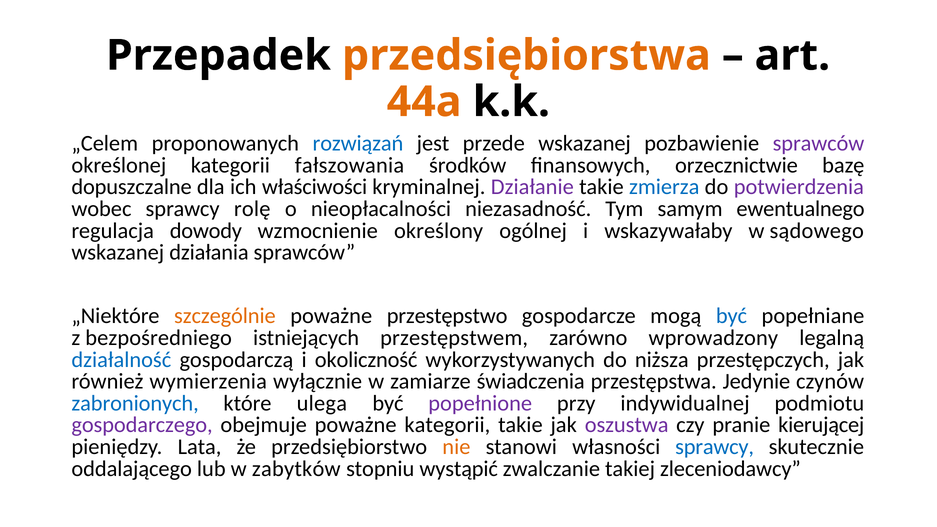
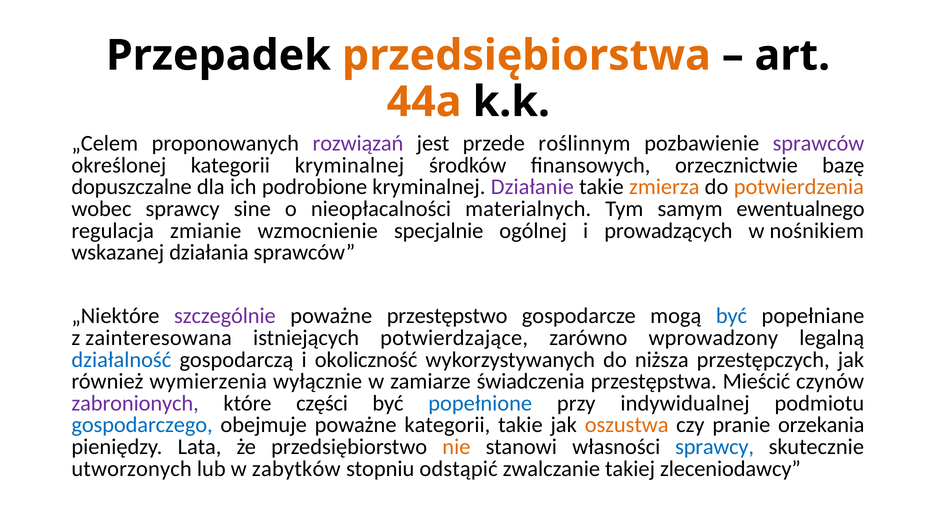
rozwiązań colour: blue -> purple (358, 143)
przede wskazanej: wskazanej -> roślinnym (584, 143)
kategorii fałszowania: fałszowania -> kryminalnej (349, 165)
właściwości: właściwości -> podrobione (315, 187)
zmierza colour: blue -> orange (664, 187)
potwierdzenia colour: purple -> orange (799, 187)
rolę: rolę -> sine (252, 209)
niezasadność: niezasadność -> materialnych (528, 209)
dowody: dowody -> zmianie (206, 231)
określony: określony -> specjalnie (439, 231)
wskazywałaby: wskazywałaby -> prowadzących (668, 231)
sądowego: sądowego -> nośnikiem (817, 231)
szczególnie colour: orange -> purple (225, 316)
bezpośredniego: bezpośredniego -> zainteresowana (159, 338)
przestępstwem: przestępstwem -> potwierdzające (454, 338)
Jedynie: Jedynie -> Mieścić (756, 381)
zabronionych colour: blue -> purple (135, 403)
ulega: ulega -> części (322, 403)
popełnione colour: purple -> blue (480, 403)
gospodarczego colour: purple -> blue (142, 425)
oszustwa colour: purple -> orange (627, 425)
kierującej: kierującej -> orzekania (821, 425)
oddalającego: oddalającego -> utworzonych (132, 469)
wystąpić: wystąpić -> odstąpić (459, 469)
